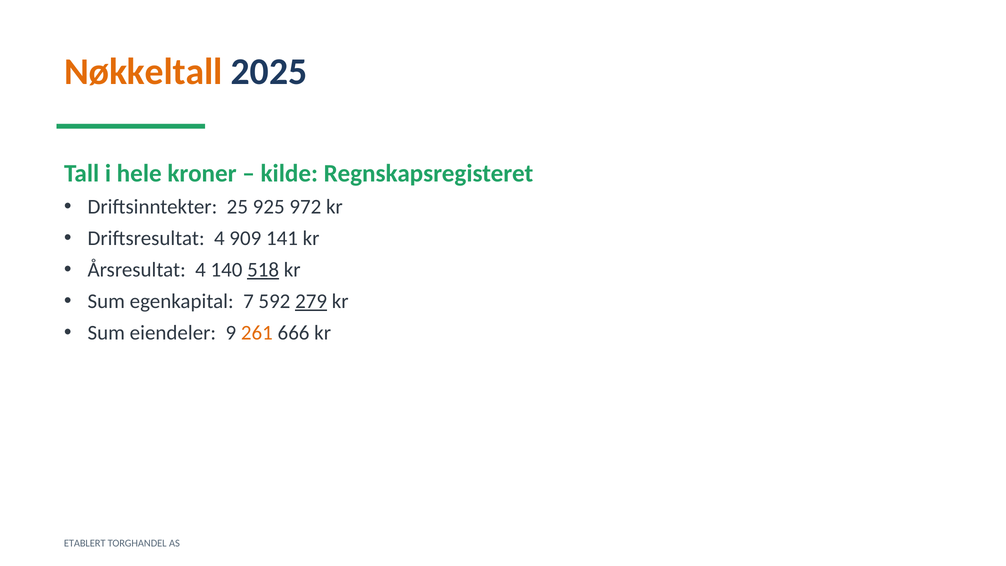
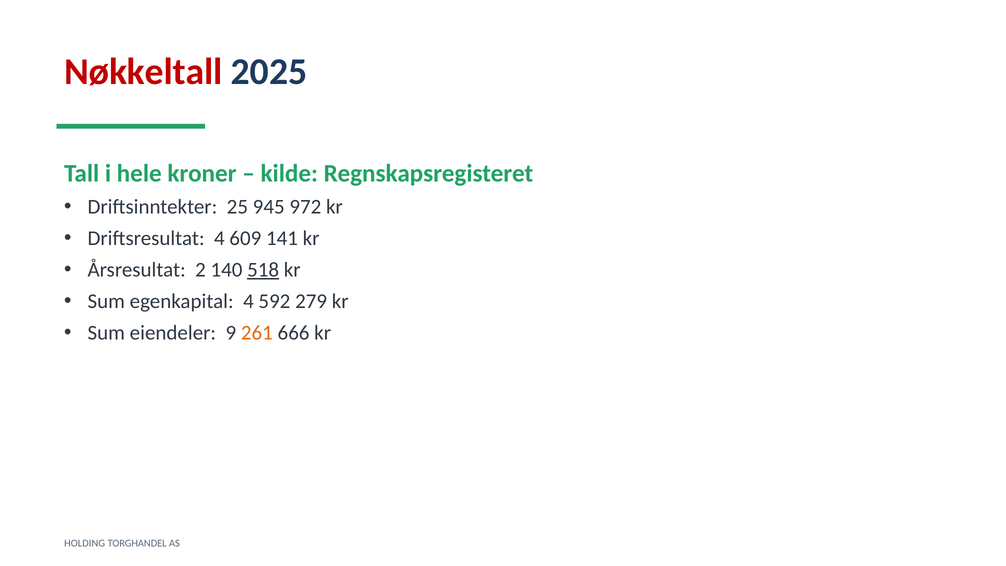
Nøkkeltall colour: orange -> red (143, 72)
925: 925 -> 945 (269, 207)
909: 909 -> 609 (245, 238)
Årsresultat 4: 4 -> 2 (201, 270)
egenkapital 7: 7 -> 4 (248, 301)
279 underline: present -> none (311, 301)
ETABLERT: ETABLERT -> HOLDING (85, 543)
